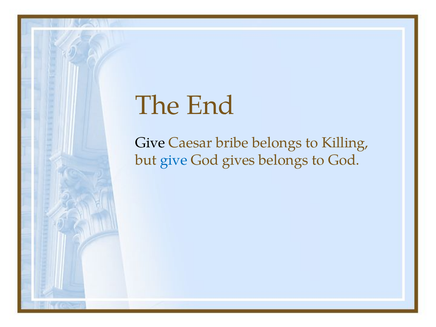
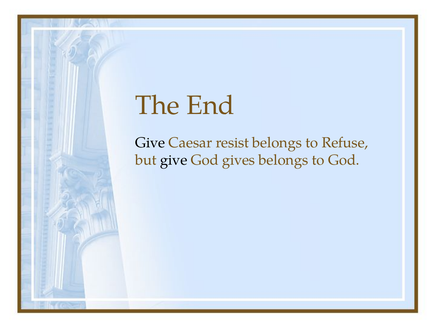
bribe: bribe -> resist (232, 143)
Killing: Killing -> Refuse (345, 143)
give colour: blue -> black (174, 160)
